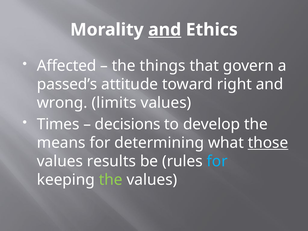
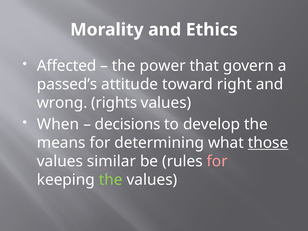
and underline: present -> none (165, 30)
things: things -> power (163, 66)
limits: limits -> rights (114, 103)
Times: Times -> When (58, 124)
results: results -> similar (111, 161)
for colour: light blue -> pink (217, 161)
